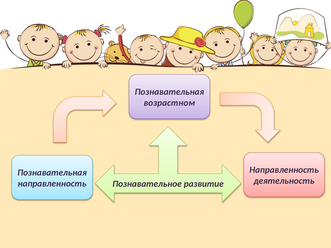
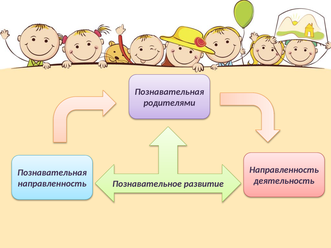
возрастном: возрастном -> родителями (169, 103)
